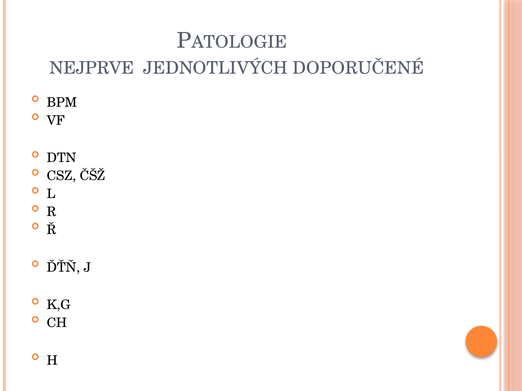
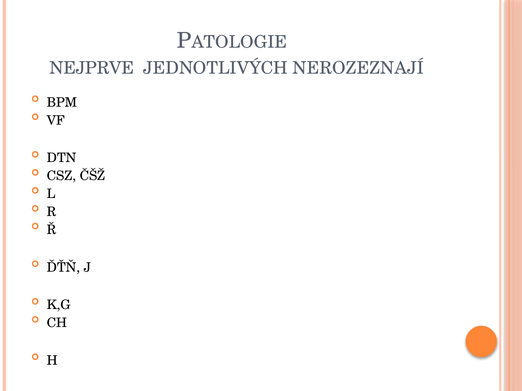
DOPORUČENÉ: DOPORUČENÉ -> NEROZEZNAJÍ (358, 68)
